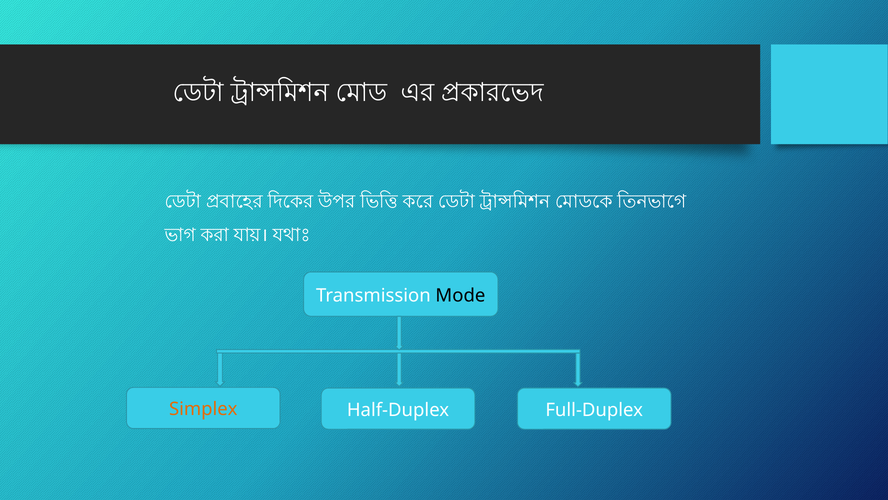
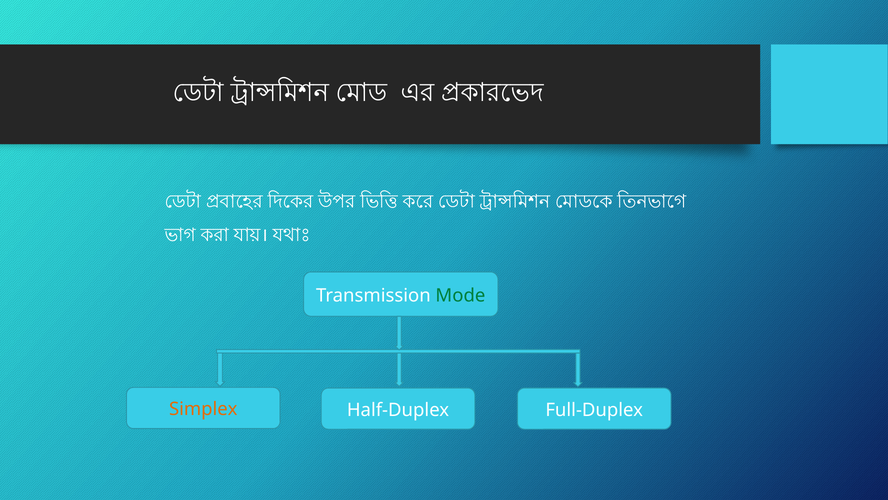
Mode colour: black -> green (460, 295)
